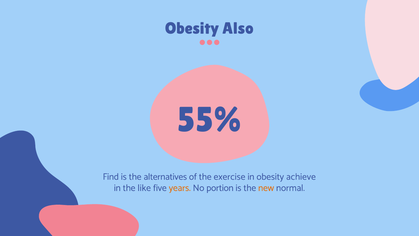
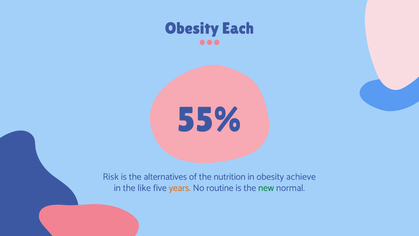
Also: Also -> Each (238, 29)
Find: Find -> Risk (111, 176)
exercise: exercise -> nutrition (230, 176)
portion: portion -> routine (220, 188)
new colour: orange -> green (266, 188)
